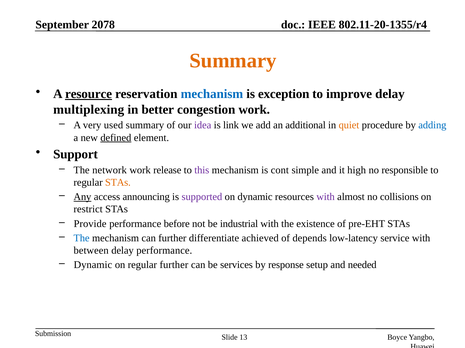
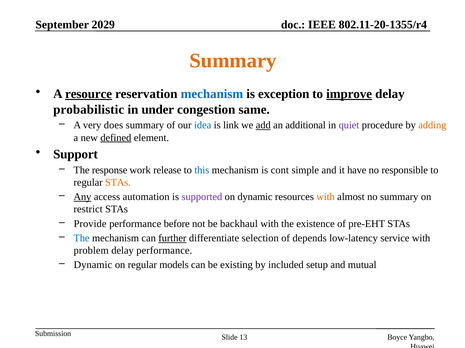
2078: 2078 -> 2029 (103, 25)
improve underline: none -> present (349, 94)
multiplexing: multiplexing -> probabilistic (89, 110)
better: better -> under (158, 110)
congestion work: work -> same (254, 110)
used: used -> does (114, 126)
idea colour: purple -> blue (203, 126)
add underline: none -> present (263, 126)
quiet colour: orange -> purple (349, 126)
adding colour: blue -> orange (432, 126)
network: network -> response (110, 170)
this colour: purple -> blue (202, 170)
high: high -> have (357, 170)
announcing: announcing -> automation (146, 197)
with colour: purple -> orange (326, 197)
no collisions: collisions -> summary (399, 197)
industrial: industrial -> backhaul (239, 224)
further underline: none -> present (172, 239)
achieved: achieved -> selection (260, 239)
between: between -> problem (91, 251)
regular further: further -> models (174, 265)
services: services -> existing (236, 265)
response: response -> included (286, 265)
needed: needed -> mutual (362, 265)
